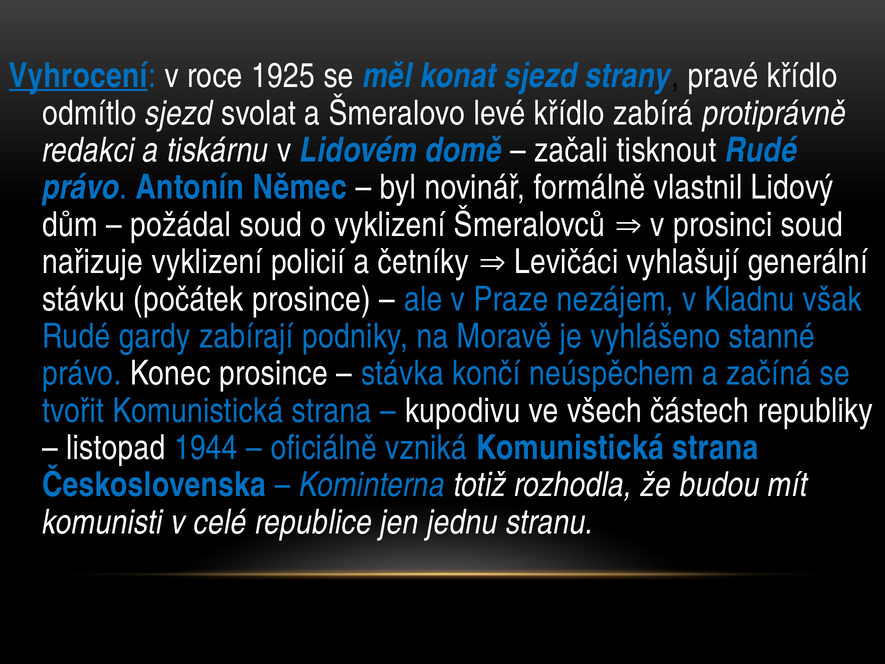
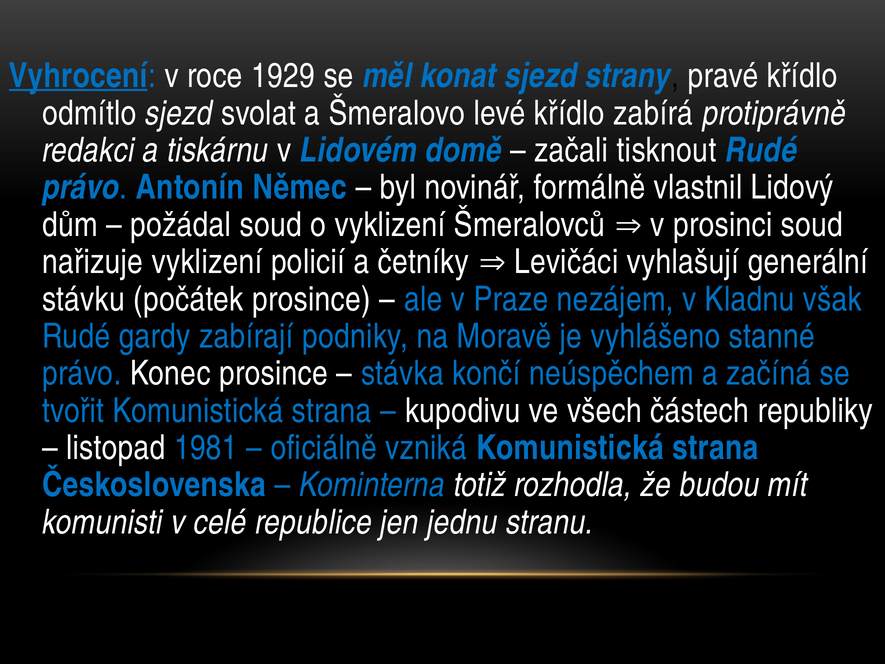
1925: 1925 -> 1929 (283, 76)
1944: 1944 -> 1981 (206, 448)
